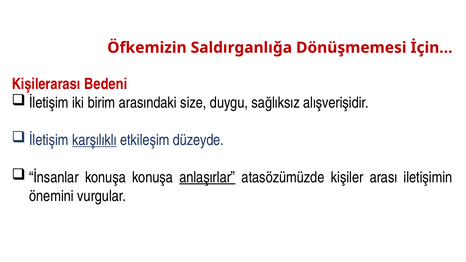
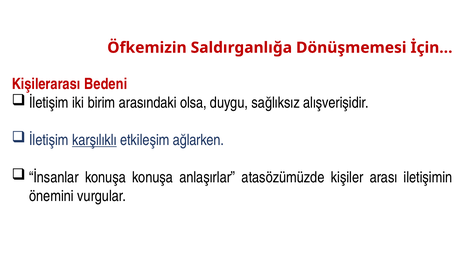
size: size -> olsa (193, 103)
düzeyde: düzeyde -> ağlarken (198, 140)
anlaşırlar underline: present -> none (207, 177)
